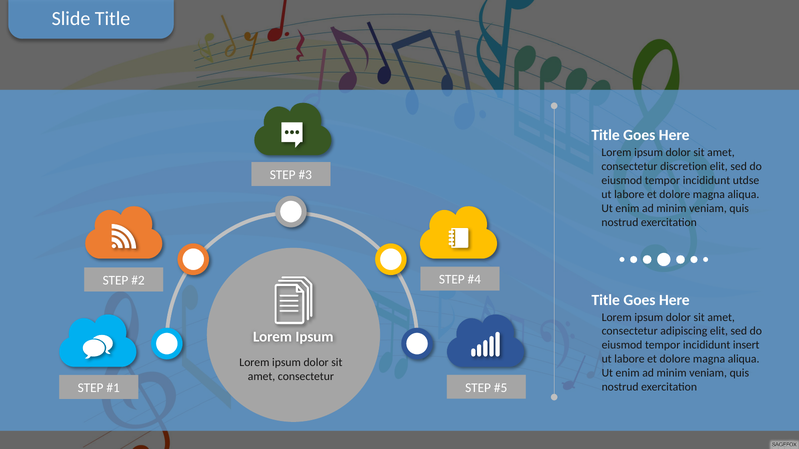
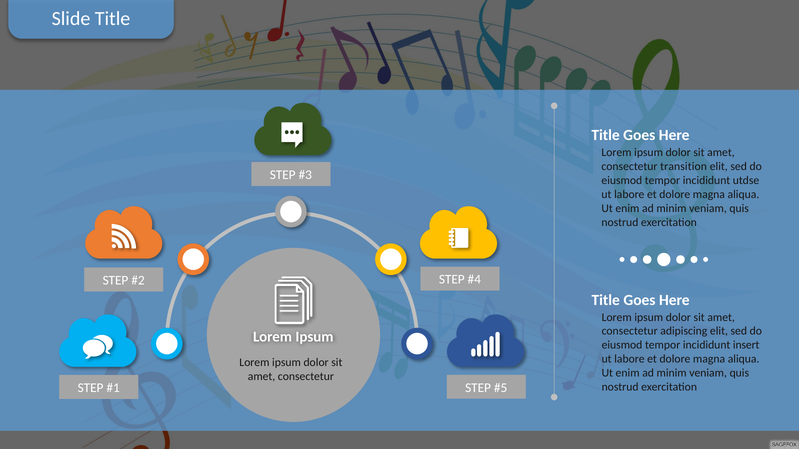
discretion: discretion -> transition (684, 167)
